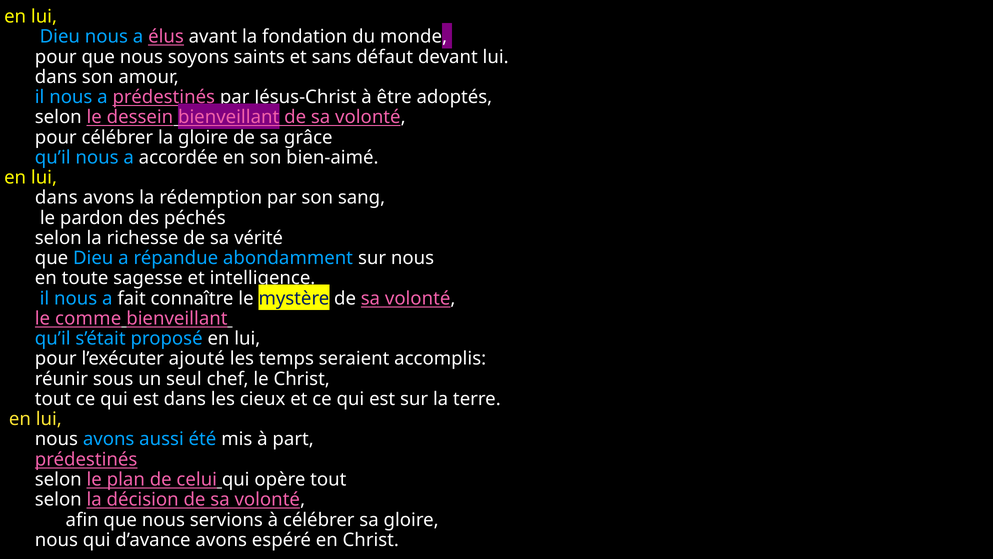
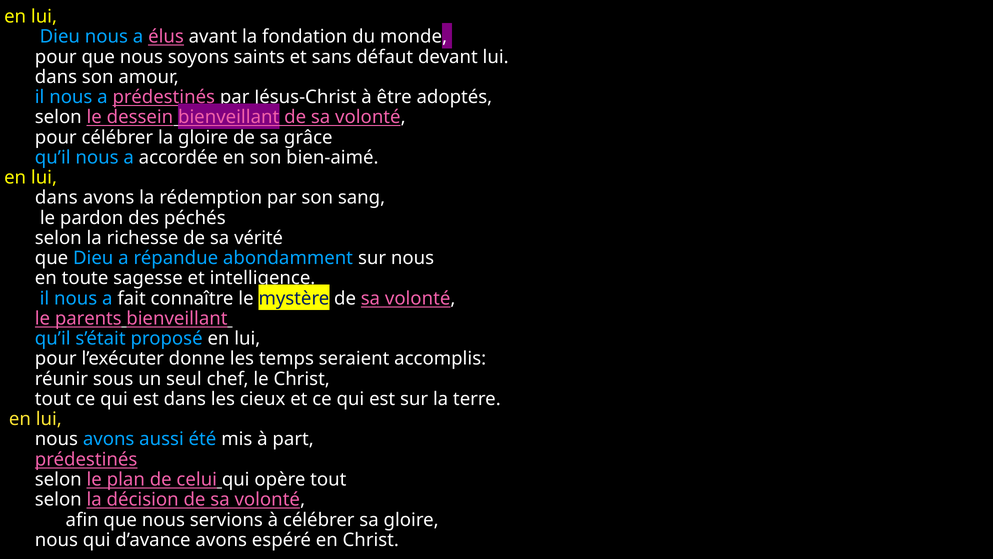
comme: comme -> parents (88, 318)
ajouté: ajouté -> donne (197, 359)
